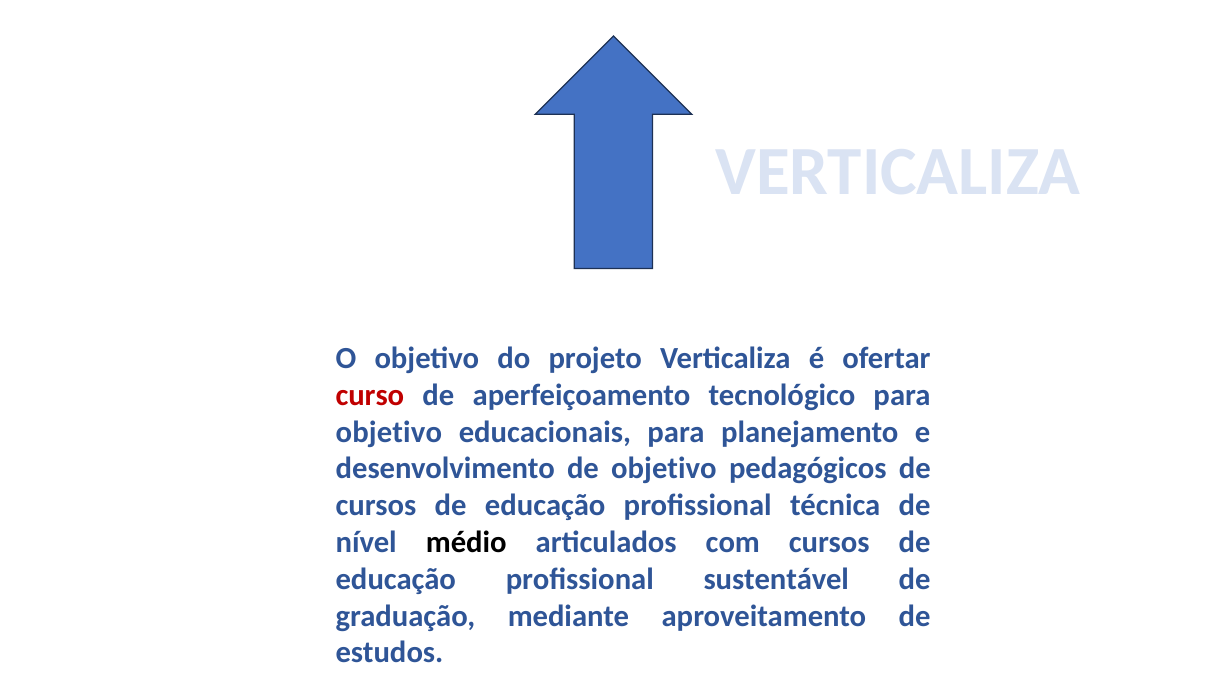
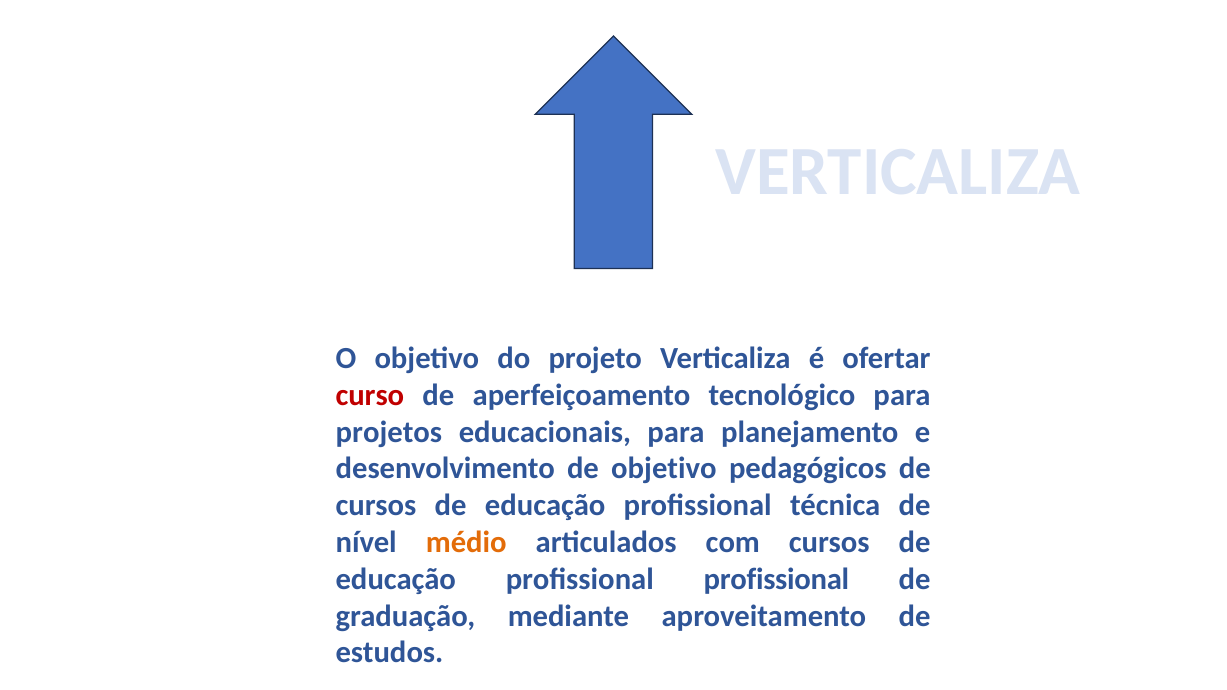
objetivo: objetivo -> projetos (389, 432)
médio colour: black -> orange (466, 543)
profissional sustentável: sustentável -> profissional (776, 579)
